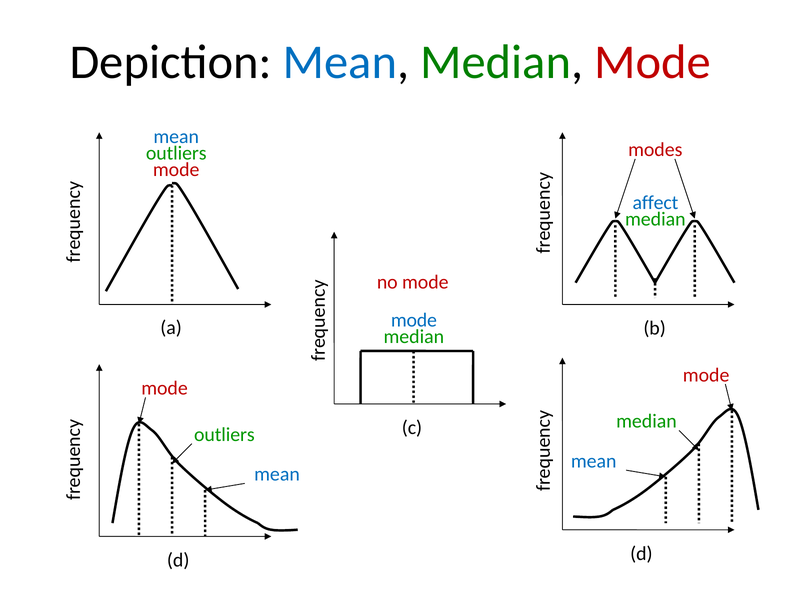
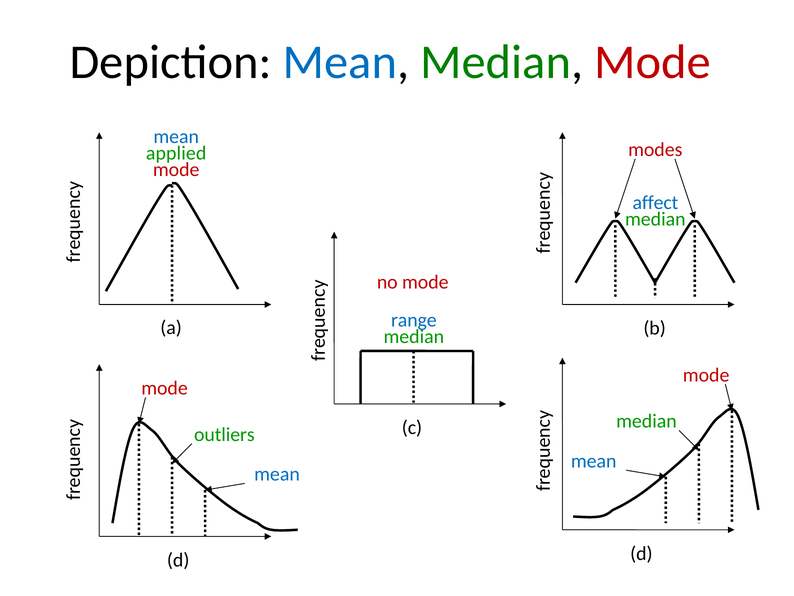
outliers: outliers -> applied (176, 153)
mode: mode -> range (414, 320)
